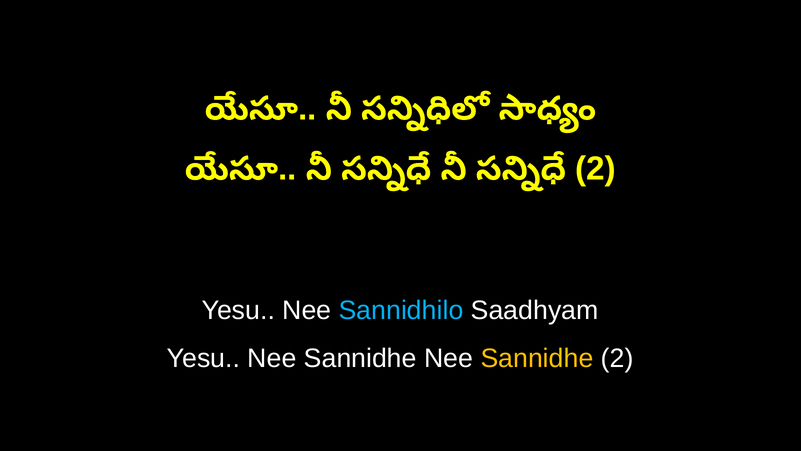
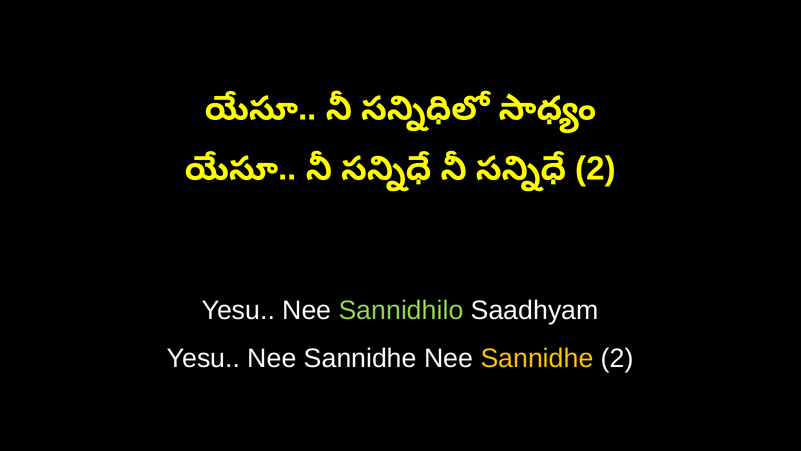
Sannidhilo colour: light blue -> light green (401, 310)
